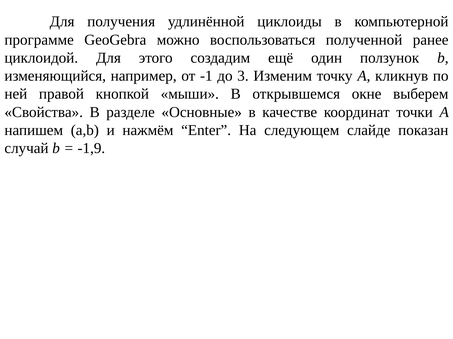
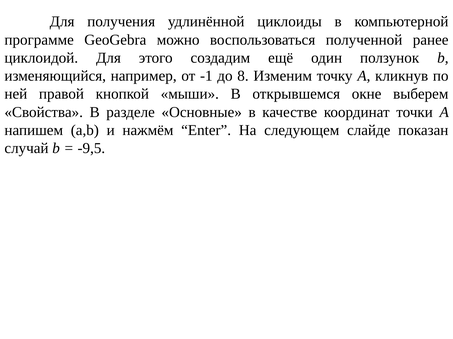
3: 3 -> 8 (243, 76)
-1,9: -1,9 -> -9,5 (91, 149)
